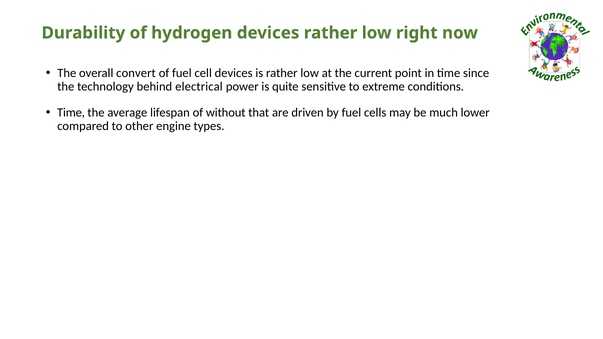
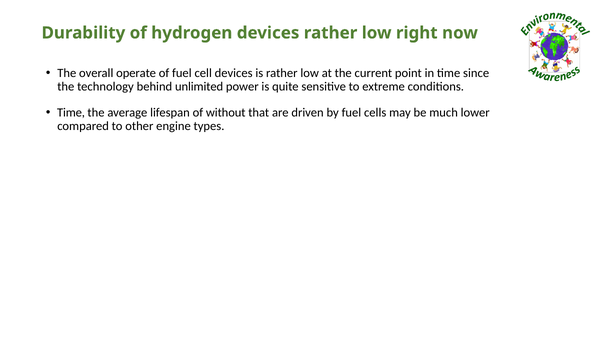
convert: convert -> operate (136, 73)
electrical: electrical -> unlimited (199, 87)
